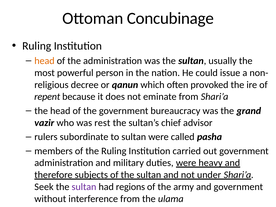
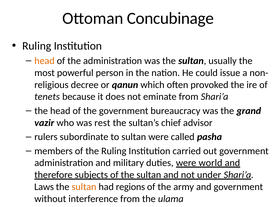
repent: repent -> tenets (47, 97)
heavy: heavy -> world (210, 163)
Seek: Seek -> Laws (44, 187)
sultan colour: purple -> orange (84, 187)
